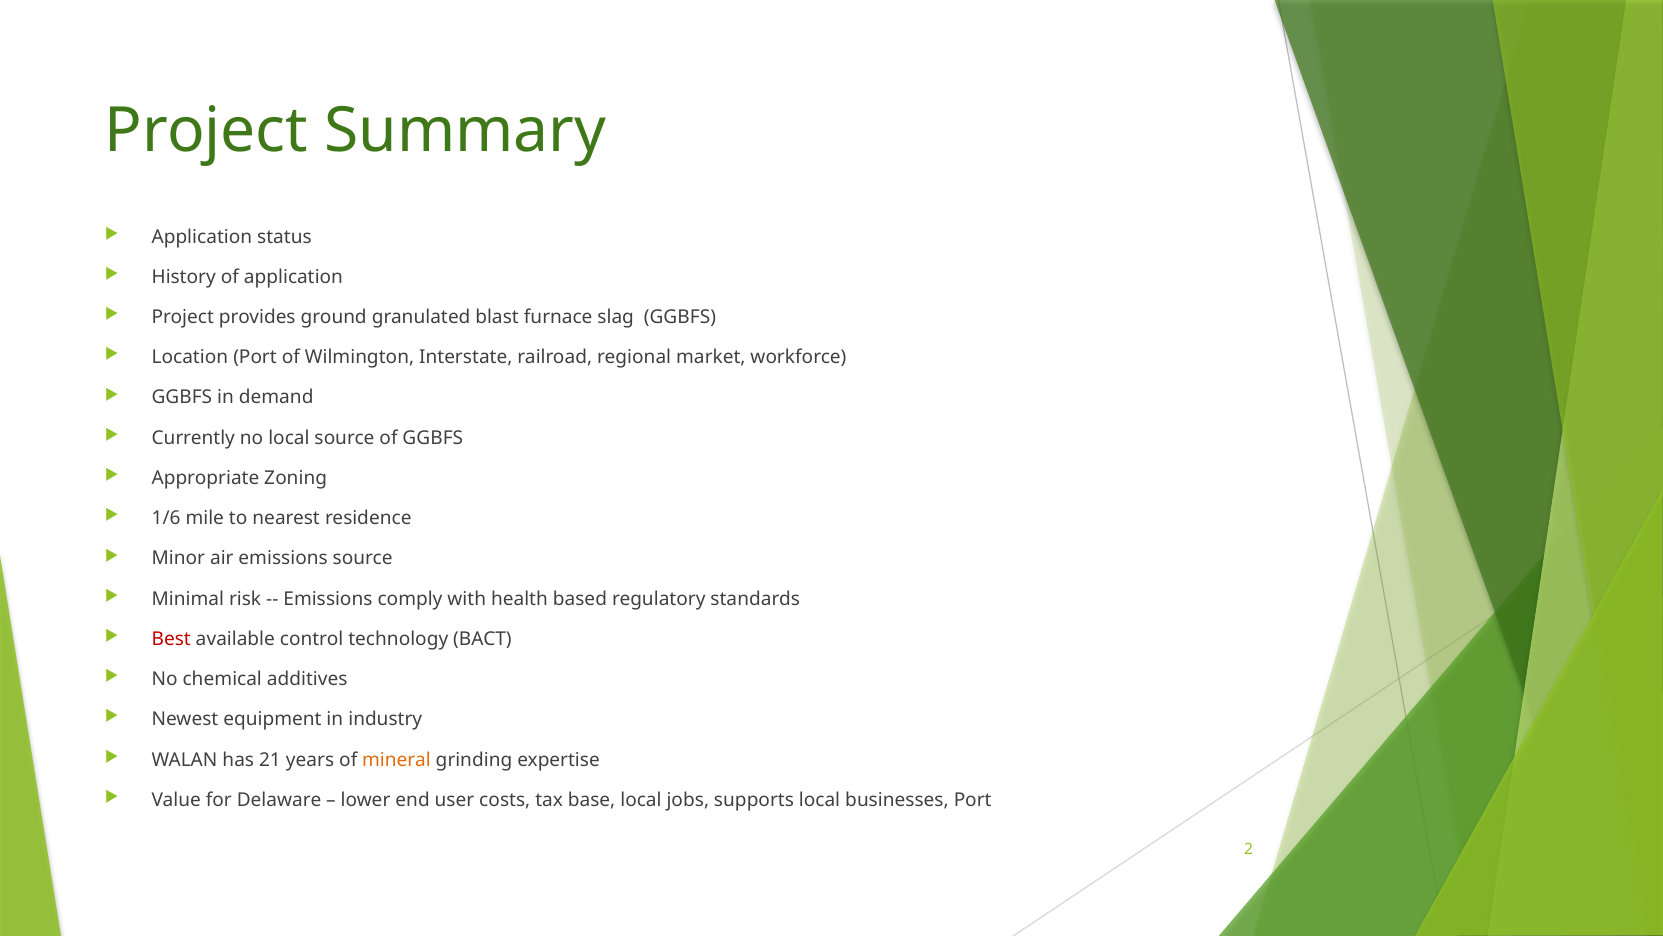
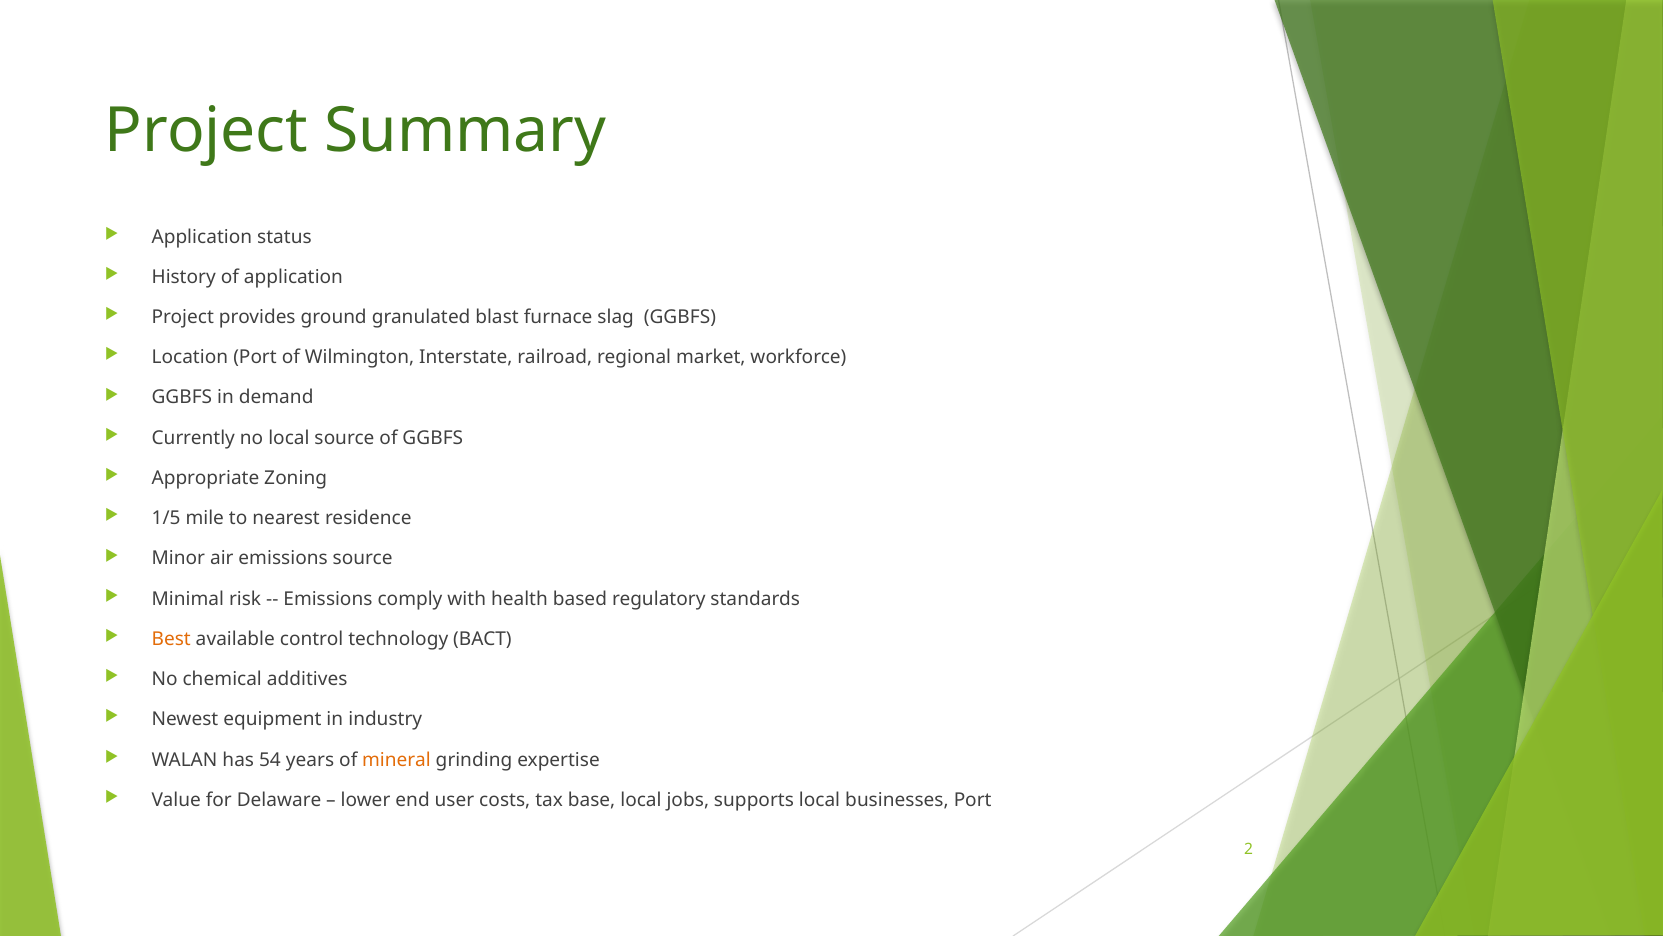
1/6: 1/6 -> 1/5 (166, 518)
Best colour: red -> orange (171, 639)
21: 21 -> 54 (270, 759)
